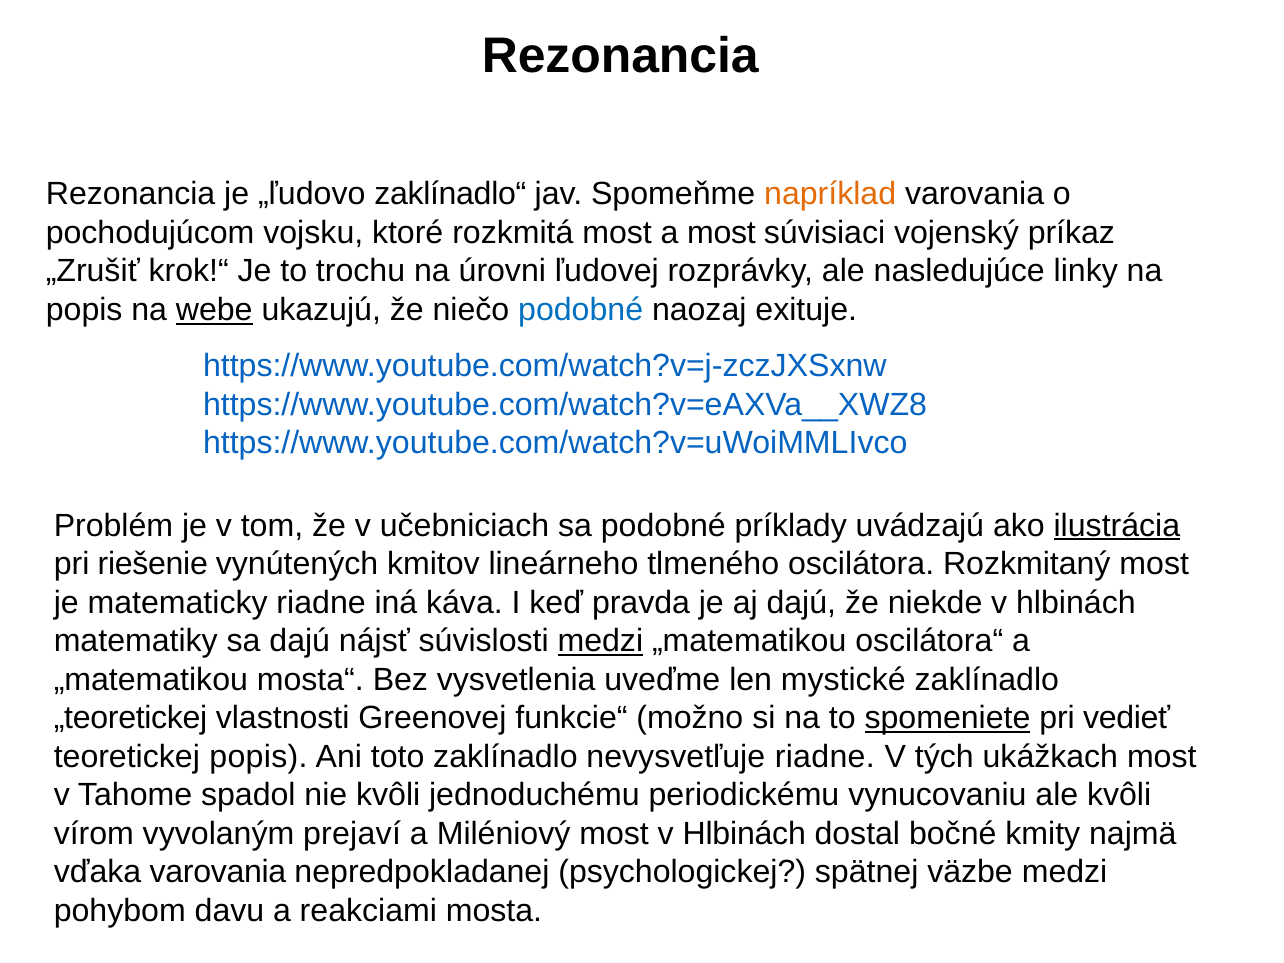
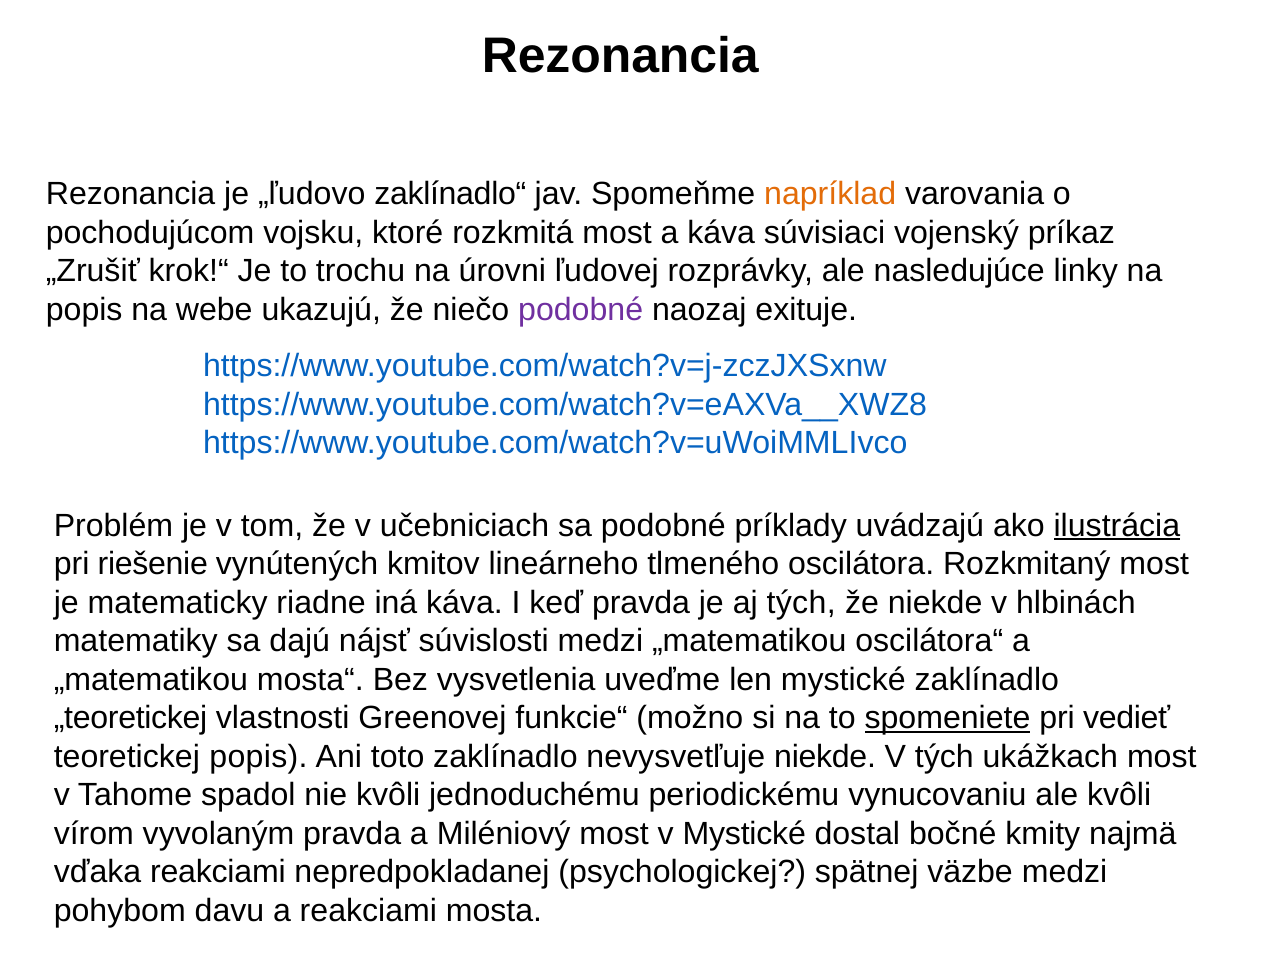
a most: most -> káva (721, 233)
webe underline: present -> none (214, 310)
podobné colour: blue -> purple (581, 310)
aj dajú: dajú -> tých (801, 603)
medzi underline: present -> none (600, 641)
nevysvetľuje riadne: riadne -> niekde (825, 757)
vyvolaným prejaví: prejaví -> pravda (352, 834)
most v Hlbinách: Hlbinách -> Mystické (744, 834)
vďaka varovania: varovania -> reakciami (218, 872)
